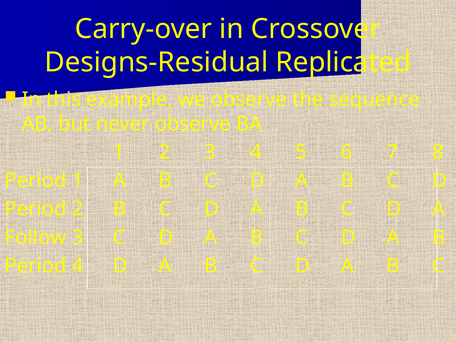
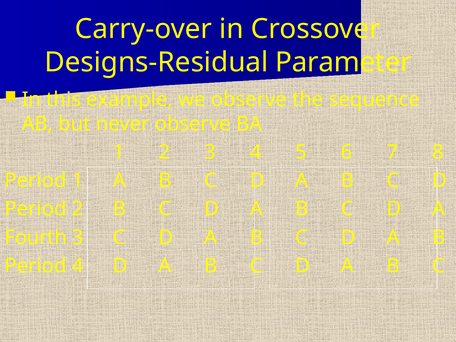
Replicated: Replicated -> Parameter (343, 62)
Follow: Follow -> Fourth (36, 237)
